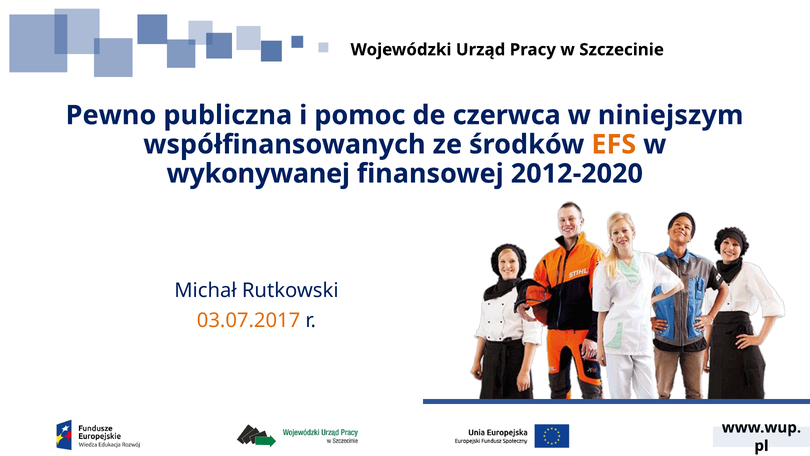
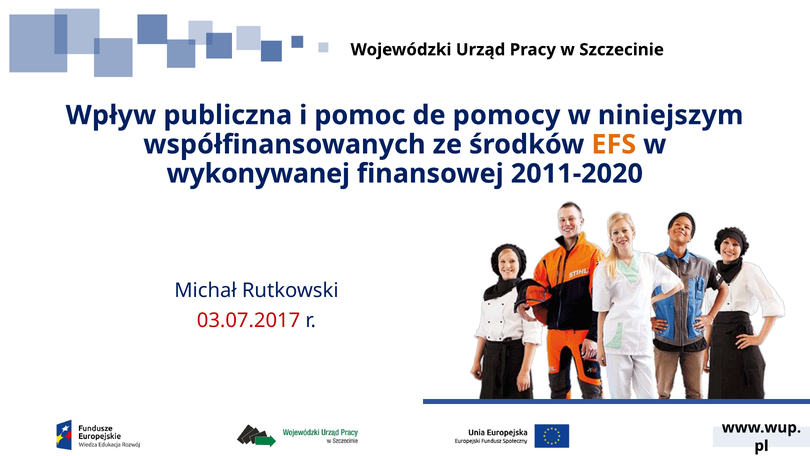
Pewno: Pewno -> Wpływ (111, 115)
czerwca: czerwca -> pomocy (507, 115)
2012-2020: 2012-2020 -> 2011-2020 (577, 174)
03.07.2017 colour: orange -> red (249, 320)
